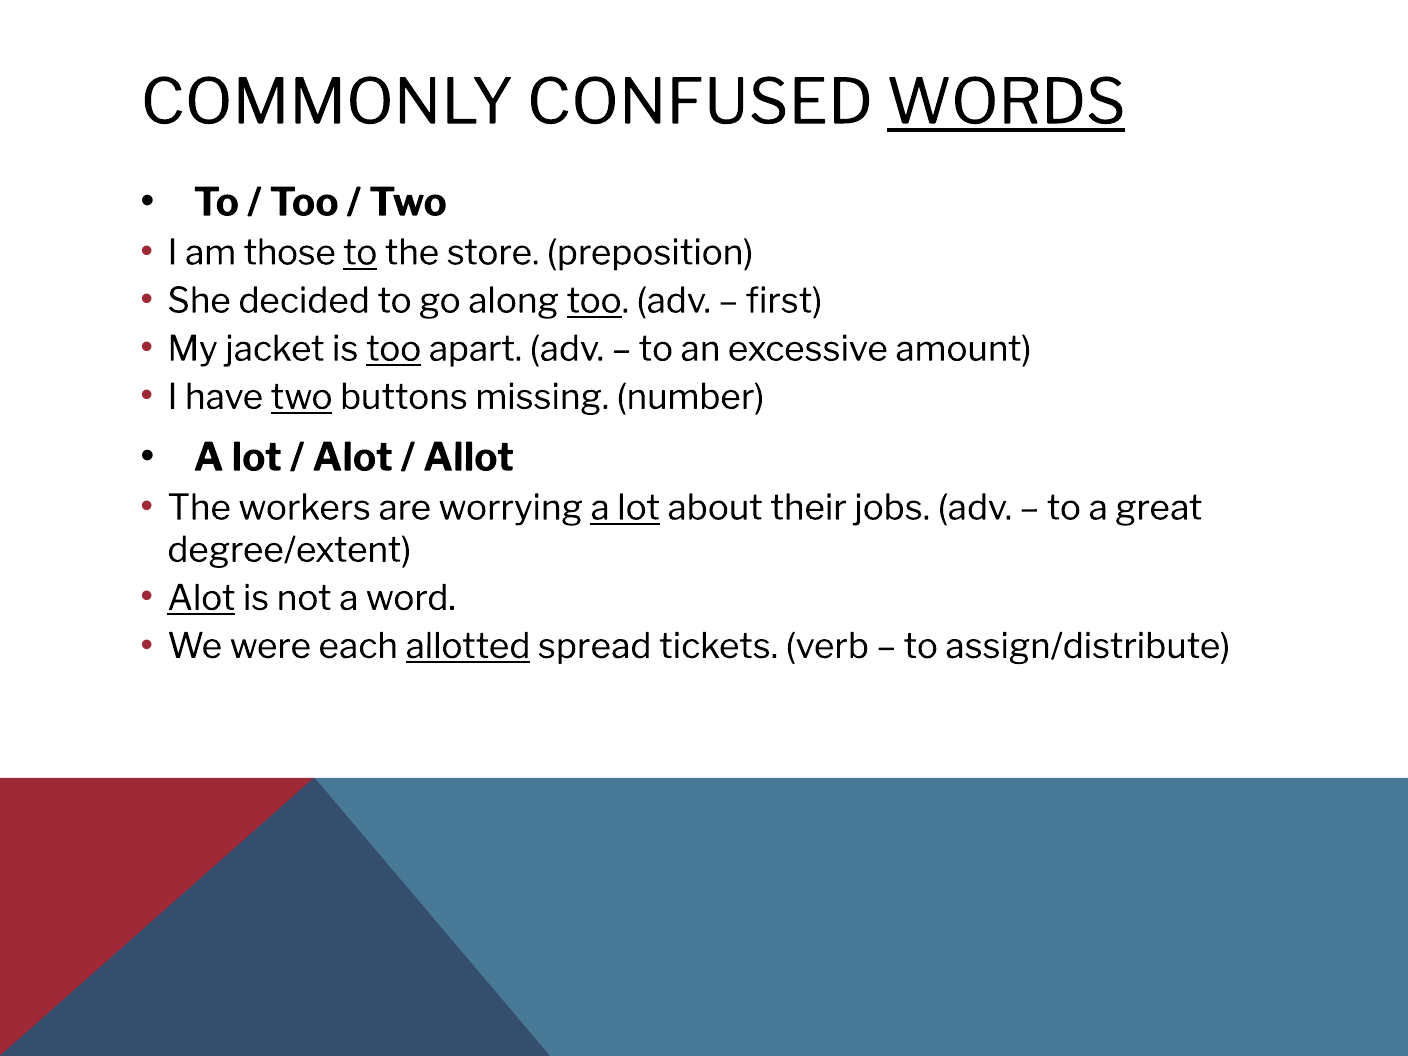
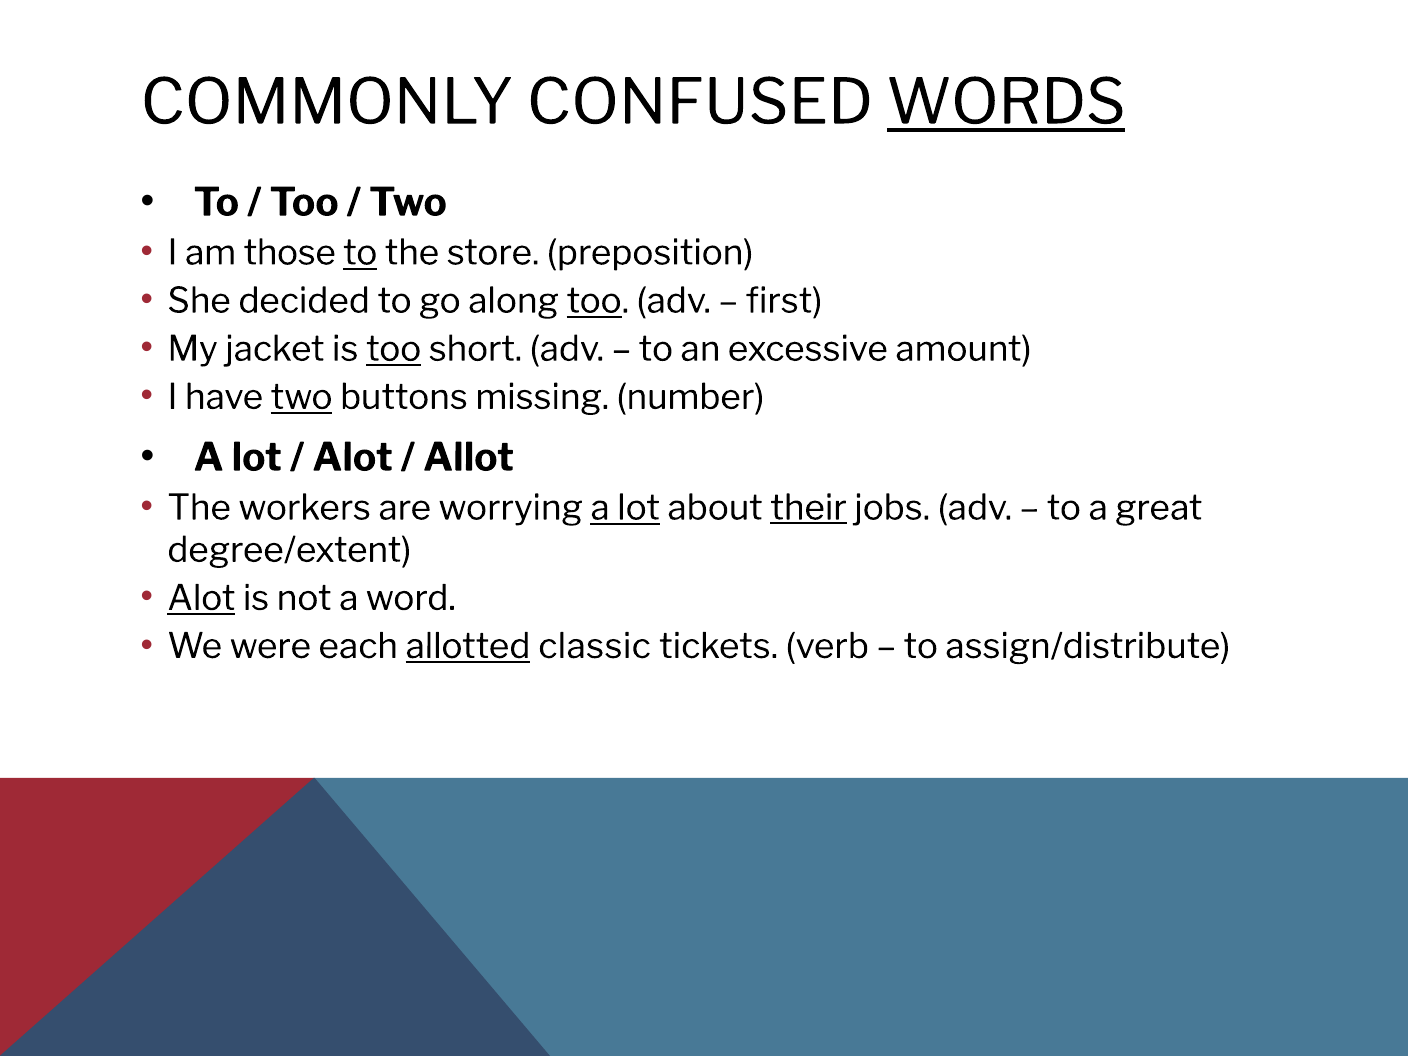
apart: apart -> short (475, 349)
their underline: none -> present (809, 508)
spread: spread -> classic (595, 646)
